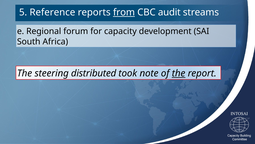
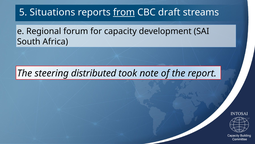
Reference: Reference -> Situations (52, 12)
audit: audit -> draft (169, 12)
the underline: present -> none (179, 73)
